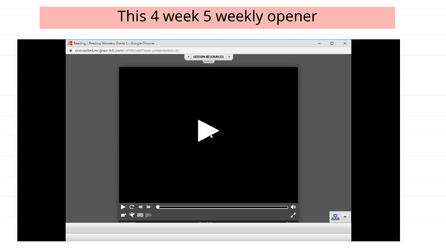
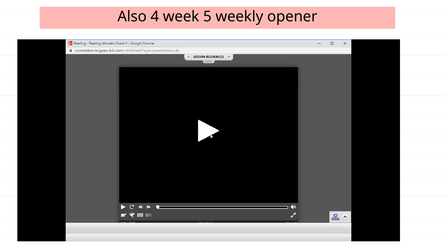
This: This -> Also (132, 16)
